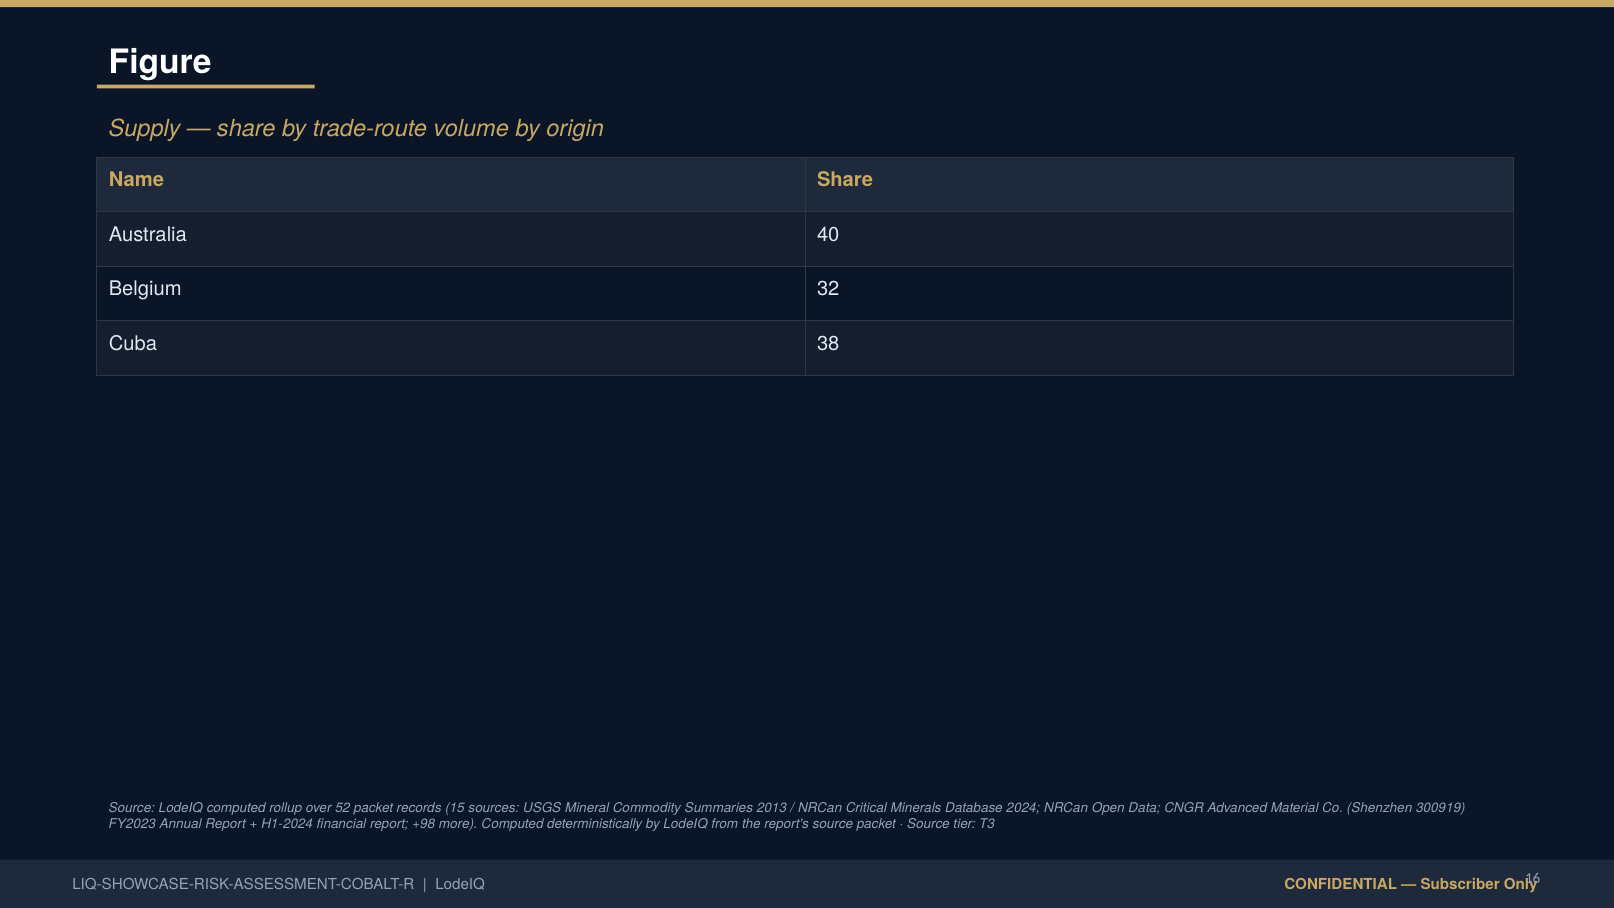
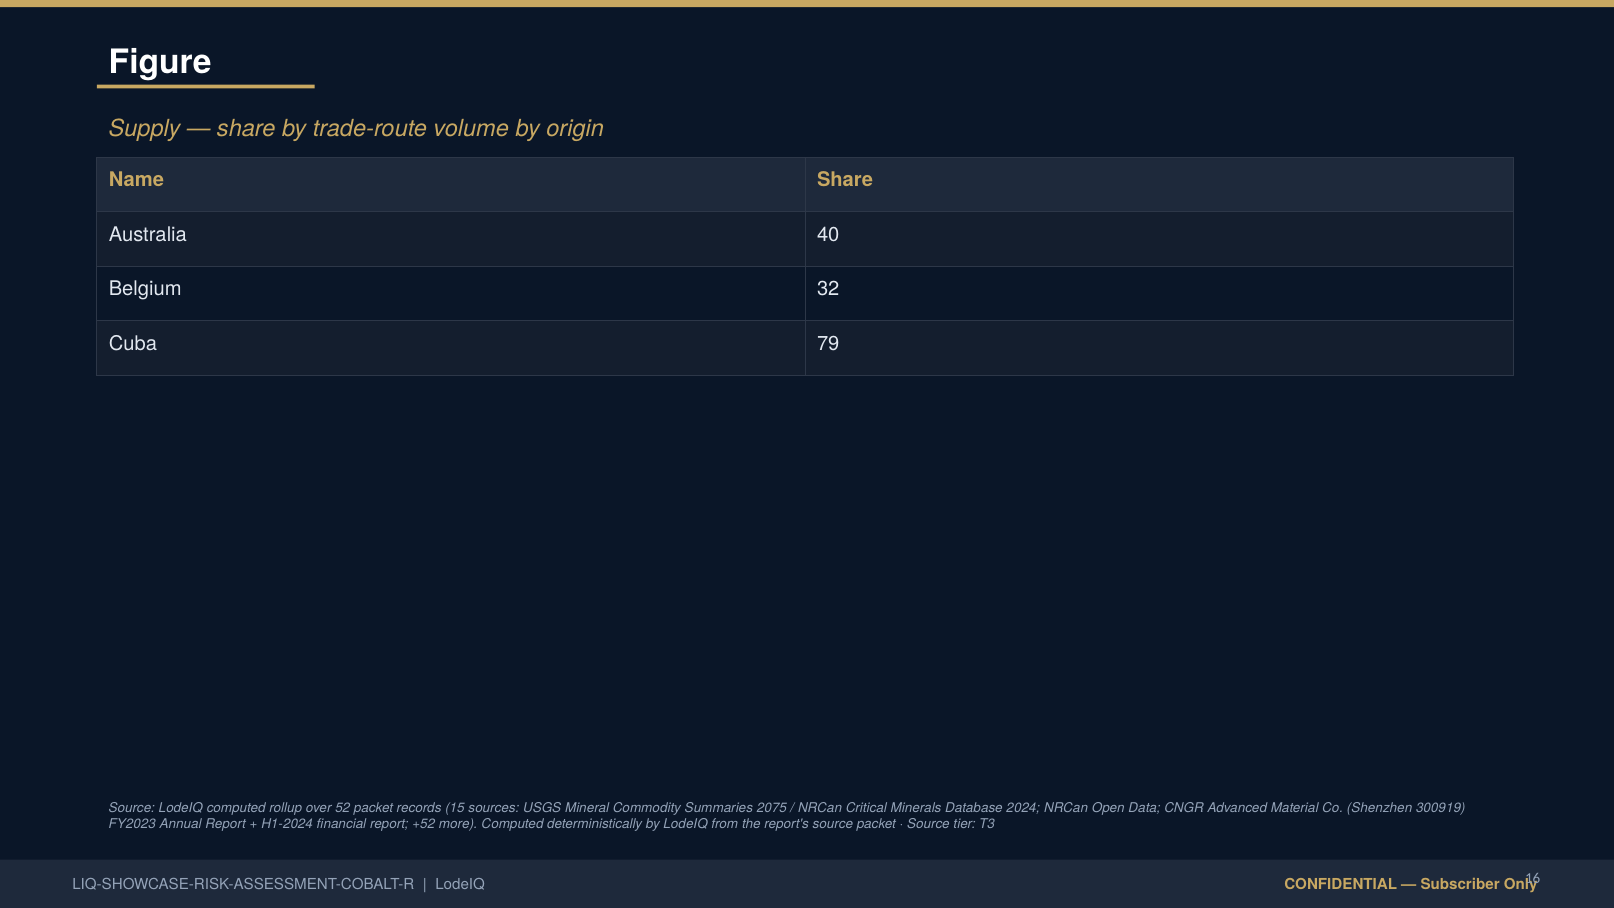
38: 38 -> 79 (828, 343)
2013: 2013 -> 2075 (772, 808)
+98: +98 -> +52 (424, 824)
